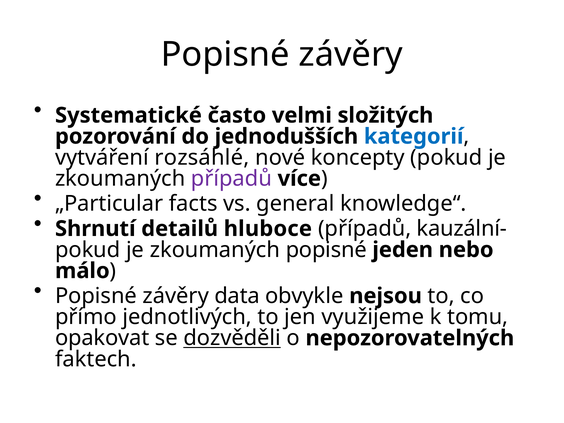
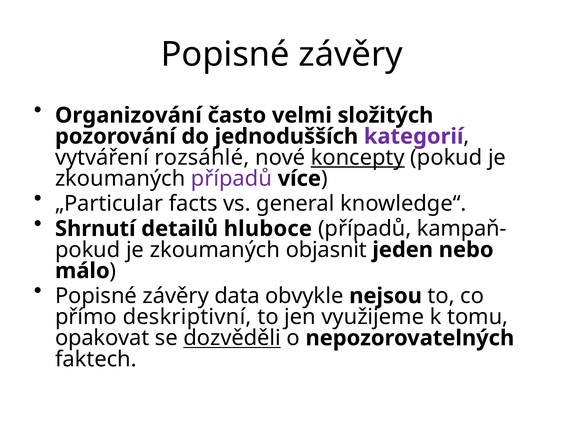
Systematické: Systematické -> Organizování (128, 115)
kategorií colour: blue -> purple (414, 136)
koncepty underline: none -> present (358, 157)
kauzální-: kauzální- -> kampaň- (462, 229)
zkoumaných popisné: popisné -> objasnit (326, 250)
jednotlivých: jednotlivých -> deskriptivní (187, 317)
